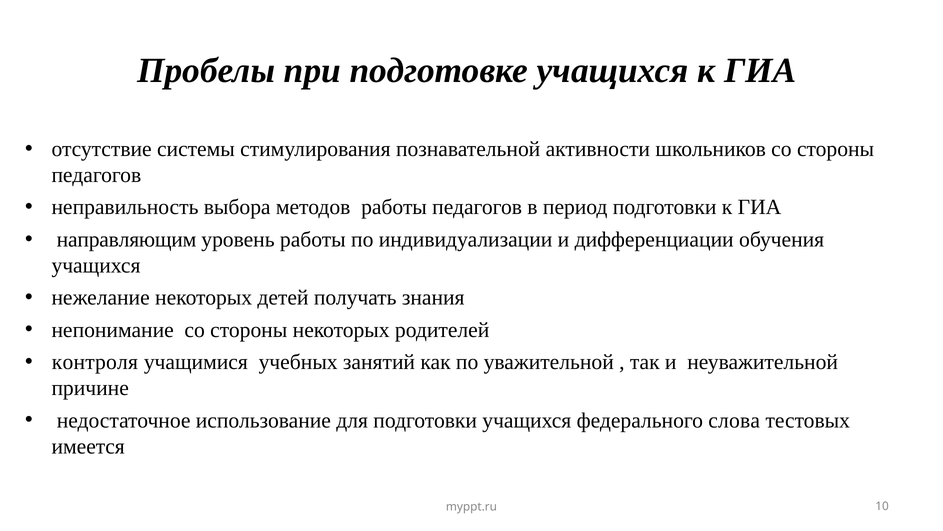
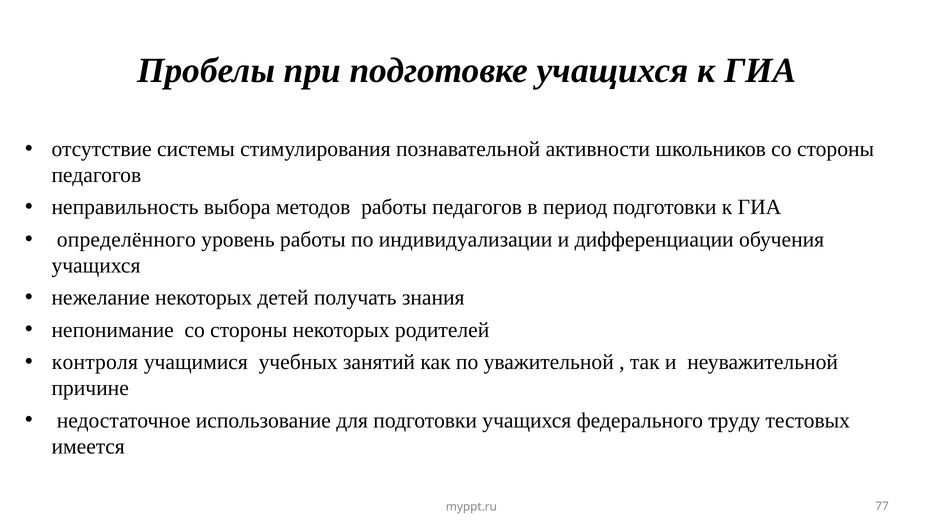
направляющим: направляющим -> определённого (126, 239)
слова: слова -> труду (734, 420)
10: 10 -> 77 (882, 506)
